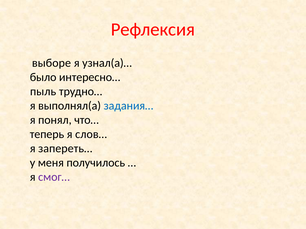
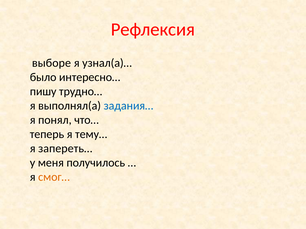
пыль: пыль -> пишу (43, 92)
слов…: слов… -> тему… (91, 134)
смог… colour: purple -> orange (54, 177)
